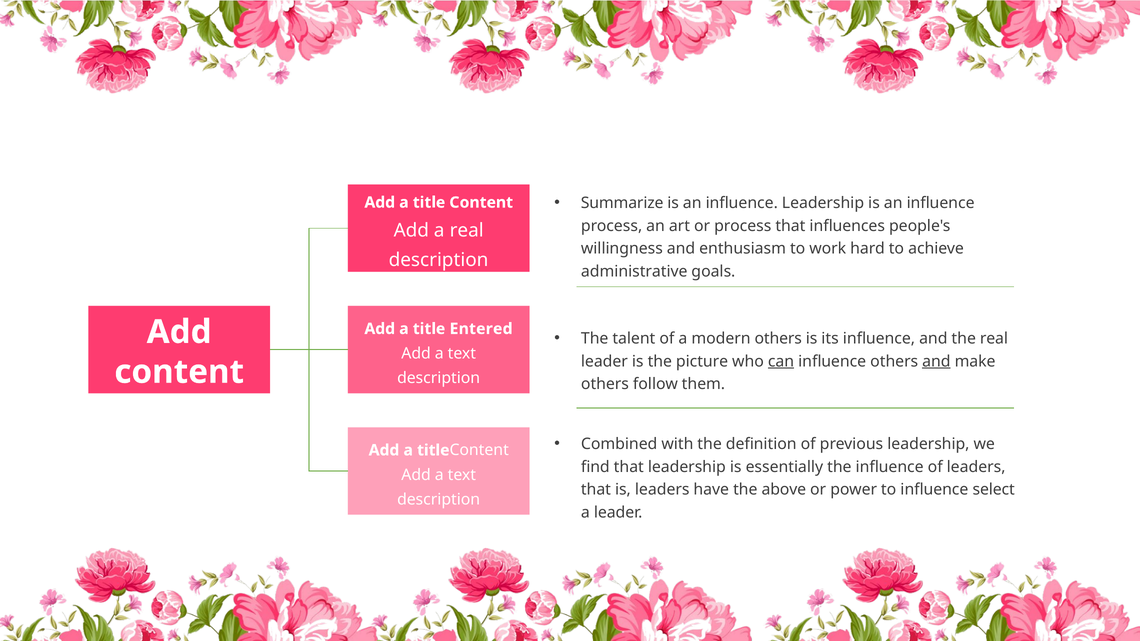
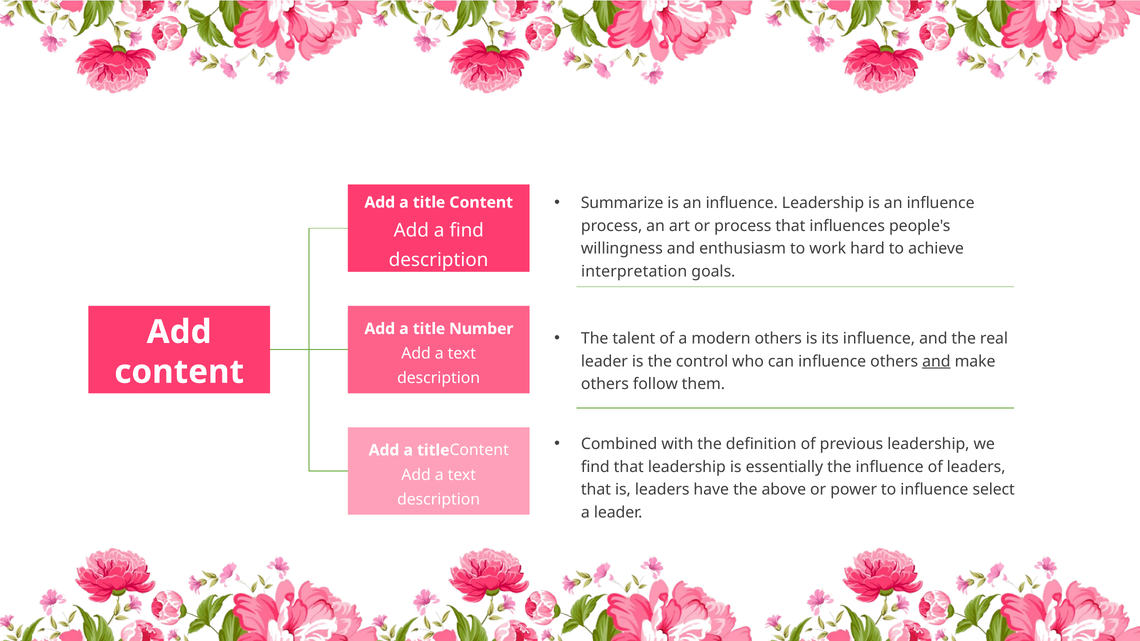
a real: real -> find (467, 231)
administrative: administrative -> interpretation (634, 272)
Entered: Entered -> Number (481, 329)
picture: picture -> control (702, 362)
can underline: present -> none (781, 362)
